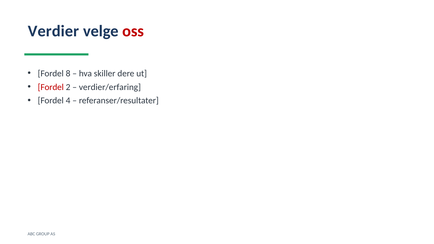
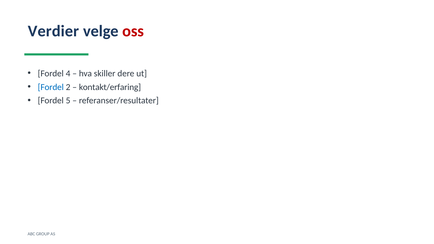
8: 8 -> 4 (68, 74)
Fordel colour: red -> blue (51, 87)
verdier/erfaring: verdier/erfaring -> kontakt/erfaring (110, 87)
4: 4 -> 5 (68, 101)
